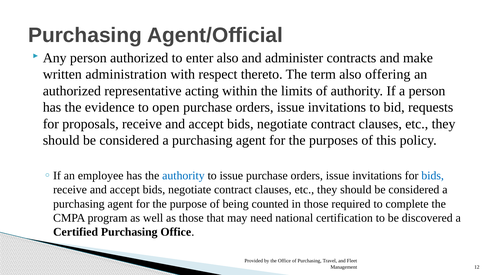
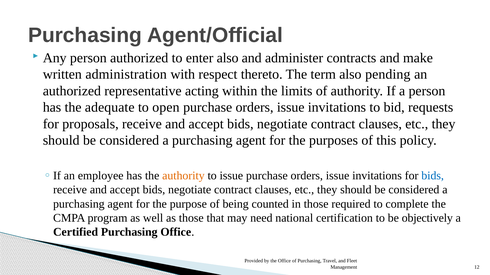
offering: offering -> pending (388, 74)
evidence: evidence -> adequate (110, 108)
authority colour: blue -> orange (183, 176)
discovered: discovered -> objectively (427, 218)
